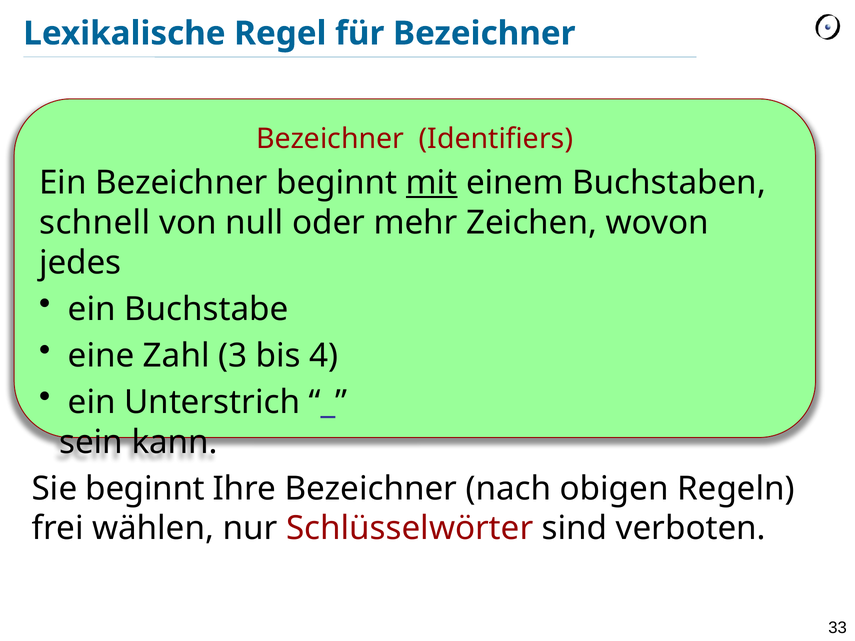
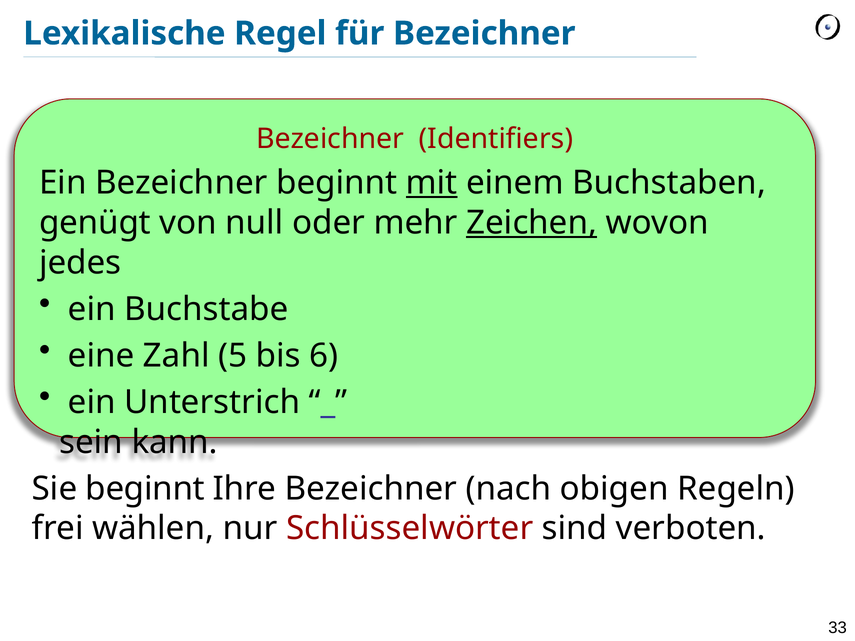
schnell: schnell -> genügt (95, 223)
Zeichen underline: none -> present (532, 223)
3: 3 -> 5 (233, 356)
4: 4 -> 6 (324, 356)
